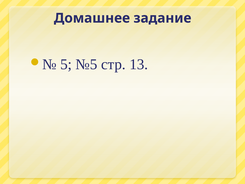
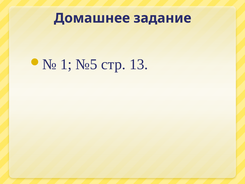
5: 5 -> 1 (66, 64)
